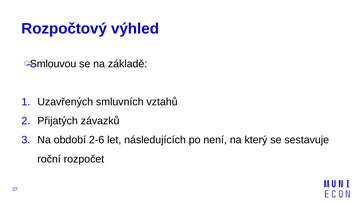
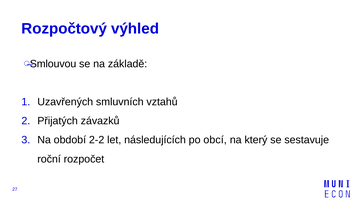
2-6: 2-6 -> 2-2 (97, 140)
není: není -> obcí (215, 140)
